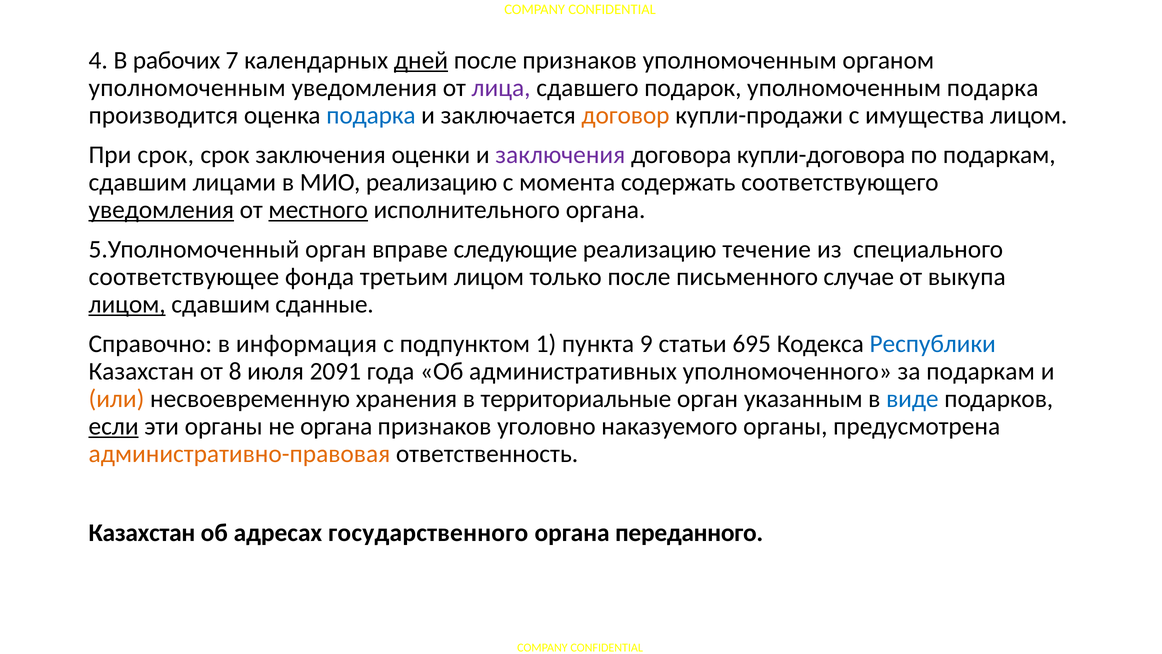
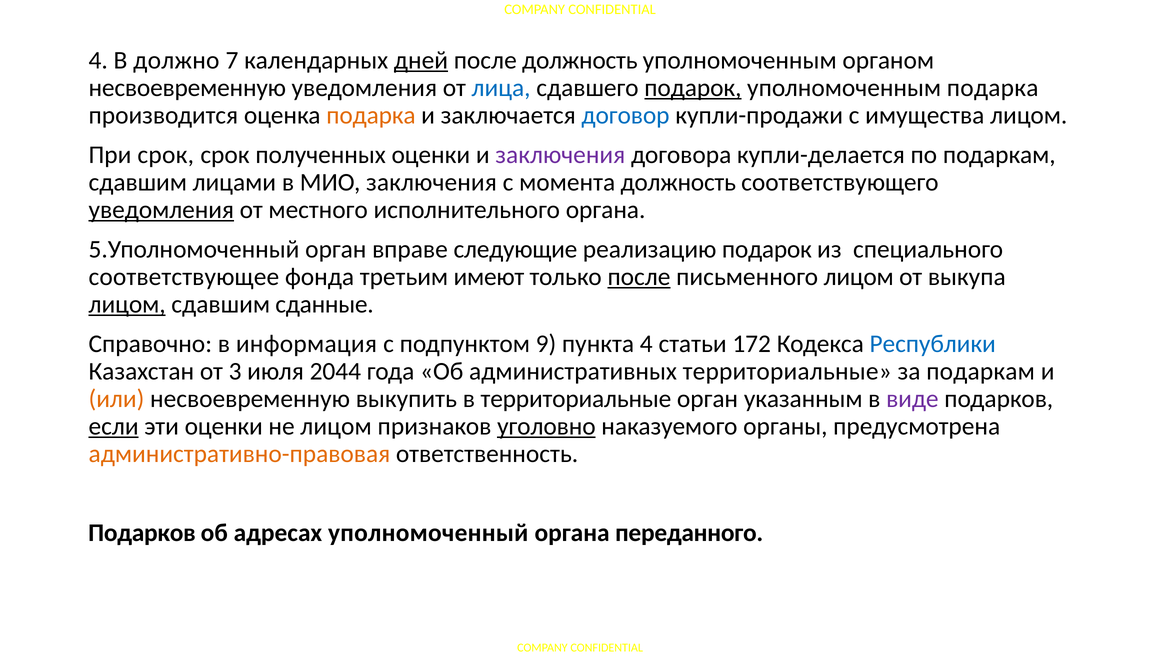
рабочих: рабочих -> должно (176, 60)
после признаков: признаков -> должность (580, 60)
уполномоченным: уполномоченным -> несвоевременную (187, 88)
лица colour: purple -> blue (501, 88)
подарок underline: none -> present (693, 88)
подарка colour: blue -> orange (371, 115)
договор colour: orange -> blue (625, 115)
срок заключения: заключения -> полученных (321, 155)
купли-договора: купли-договора -> купли-делается (821, 155)
МИО реализацию: реализацию -> заключения (431, 182)
момента содержать: содержать -> должность (678, 182)
местного underline: present -> none (318, 210)
реализацию течение: течение -> подарок (767, 249)
третьим лицом: лицом -> имеют (489, 277)
после underline: none -> present (639, 277)
письменного случае: случае -> лицом (859, 277)
1: 1 -> 9 (546, 344)
пункта 9: 9 -> 4 (646, 344)
695: 695 -> 172 (752, 344)
8: 8 -> 3 (235, 371)
2091: 2091 -> 2044 (335, 371)
административных уполномоченного: уполномоченного -> территориальные (787, 371)
хранения: хранения -> выкупить (406, 399)
виде colour: blue -> purple (912, 399)
эти органы: органы -> оценки (224, 426)
не органа: органа -> лицом (336, 426)
уголовно underline: none -> present (546, 426)
Казахстан: Казахстан -> Подарков (142, 533)
государственного: государственного -> уполномоченный (428, 533)
